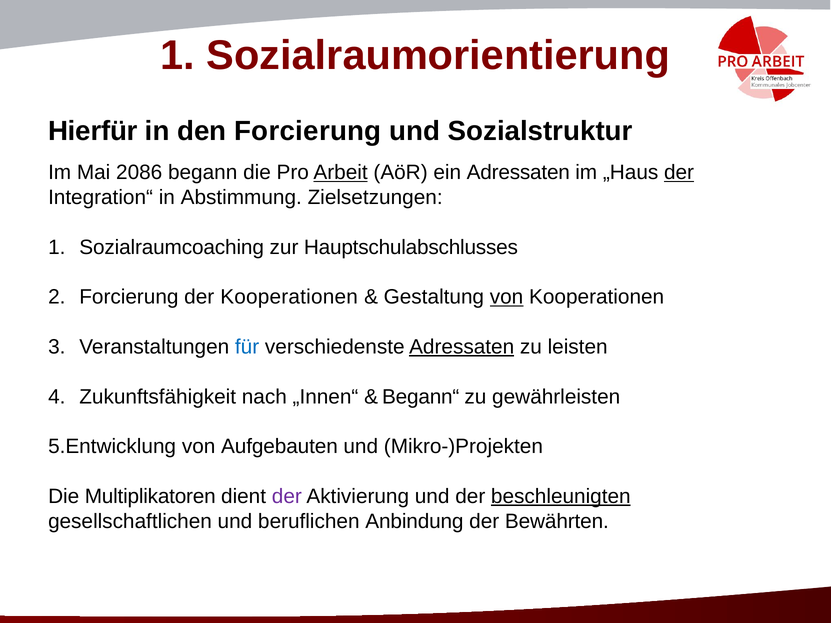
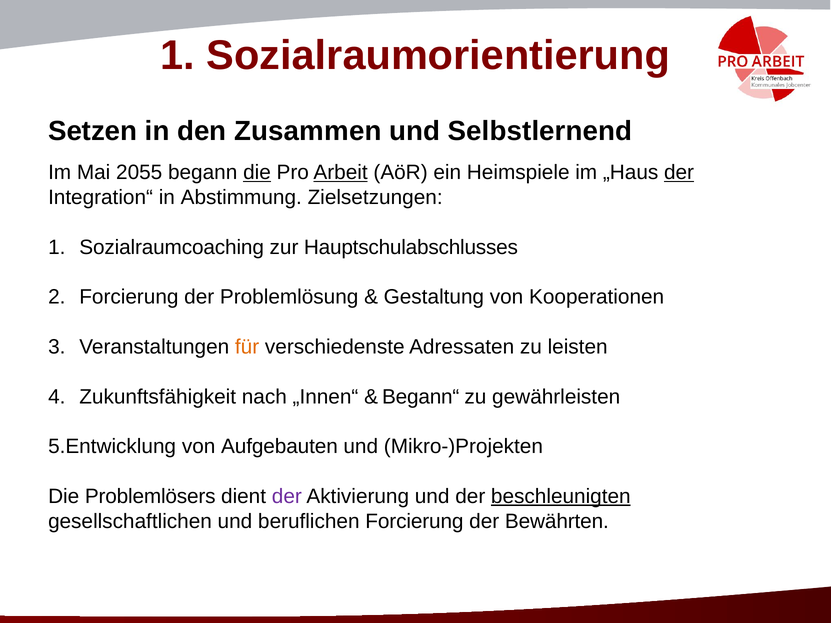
Hierfür: Hierfür -> Setzen (93, 131)
den Forcierung: Forcierung -> Zusammen (308, 131)
Sozialstruktur: Sozialstruktur -> Selbstlernend (540, 131)
2086: 2086 -> 2055 (139, 173)
die underline: none -> present (257, 173)
ein Adressaten: Adressaten -> Heimspiele (518, 173)
der Kooperationen: Kooperationen -> Problemlösung (289, 297)
von underline: present -> none (507, 297)
für colour: blue -> orange (247, 347)
Adressaten underline: present -> none (462, 347)
Multiplikatoren: Multiplikatoren -> Problemlösers (150, 497)
beruflichen Anbindung: Anbindung -> Forcierung (414, 522)
